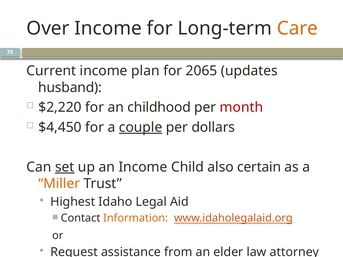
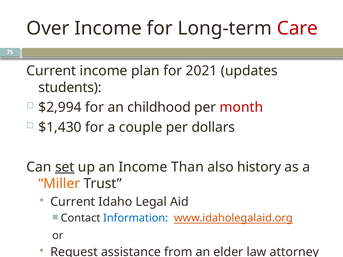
Care colour: orange -> red (297, 28)
2065: 2065 -> 2021 (202, 71)
husband: husband -> students (70, 88)
$2,220: $2,220 -> $2,994 (60, 107)
$4,450: $4,450 -> $1,430 (60, 127)
couple underline: present -> none (141, 127)
Child: Child -> Than (187, 167)
certain: certain -> history (259, 167)
Highest: Highest -> Current (73, 202)
Information colour: orange -> blue (136, 218)
